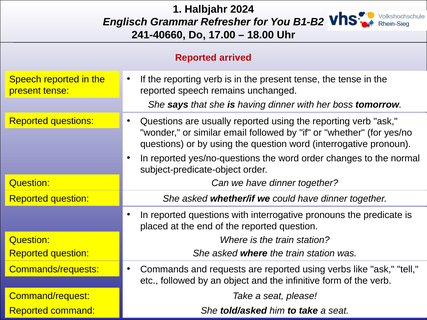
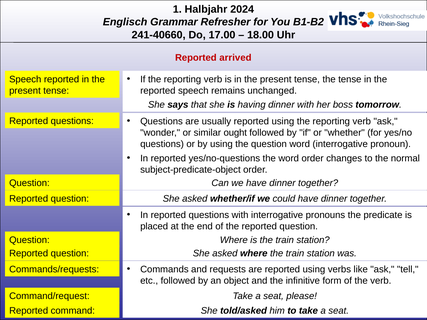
email: email -> ought (235, 133)
